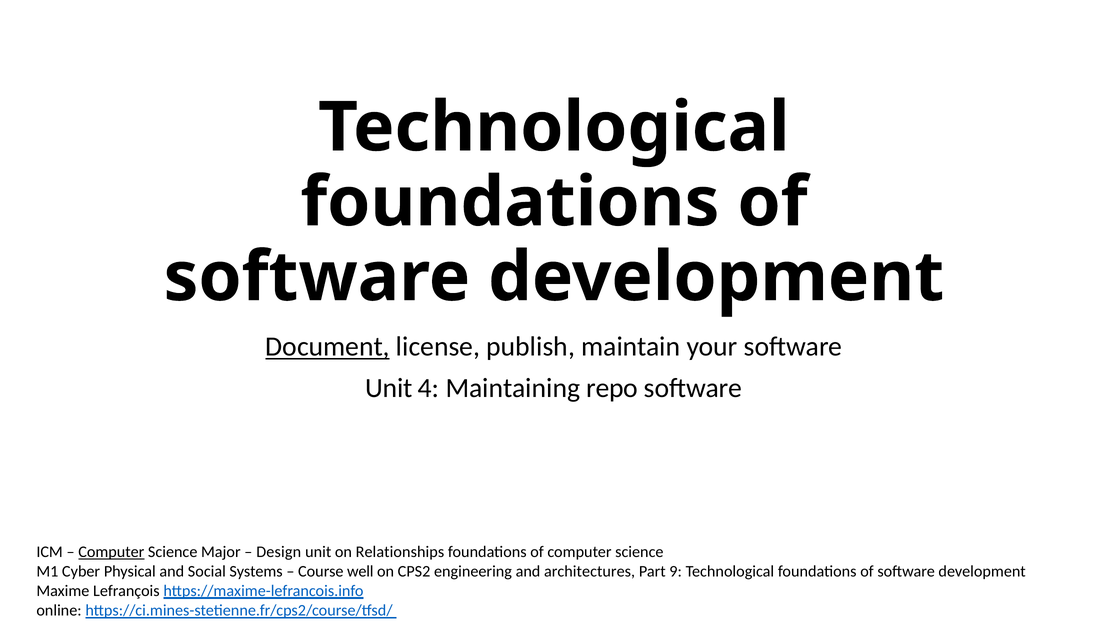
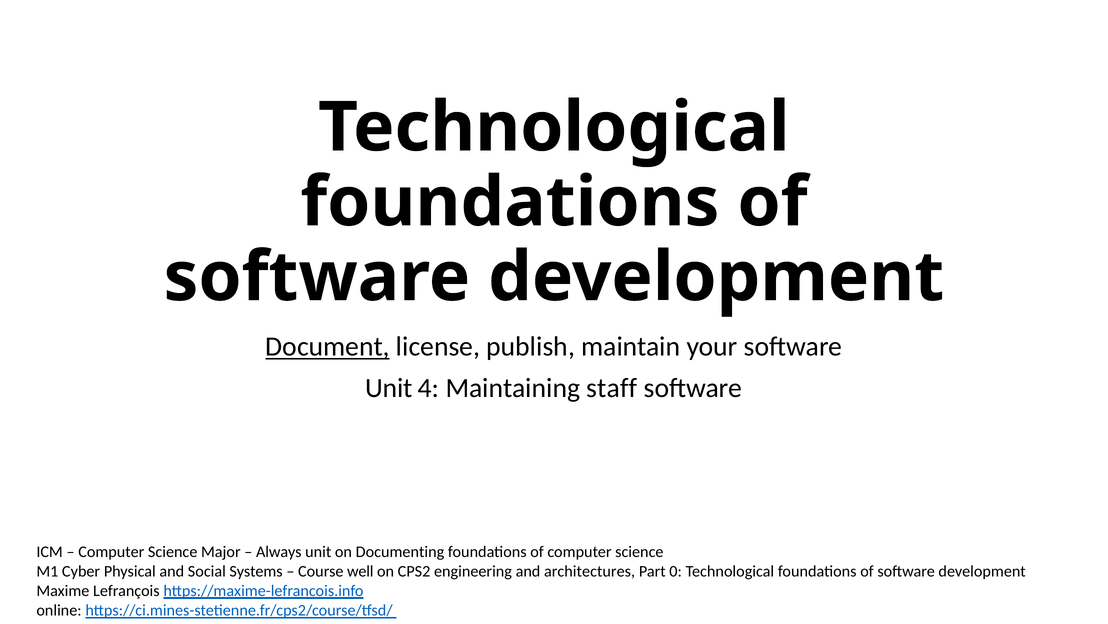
repo: repo -> staff (612, 388)
Computer underline: present -> none (111, 551)
Design: Design -> Always (279, 551)
Relationships: Relationships -> Documenting (400, 551)
9: 9 -> 0 (676, 571)
